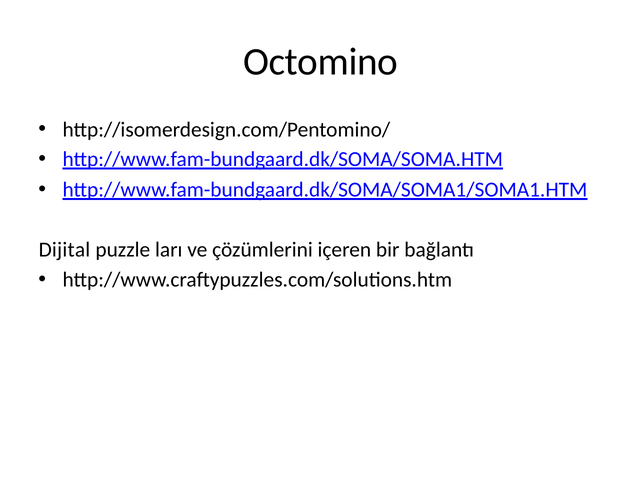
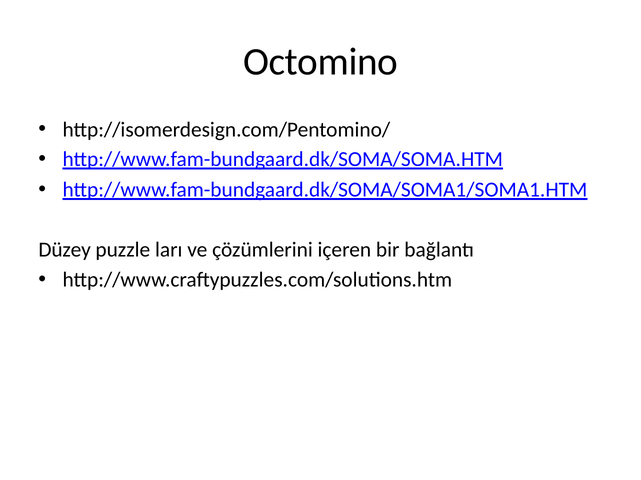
Dijital: Dijital -> Düzey (65, 250)
